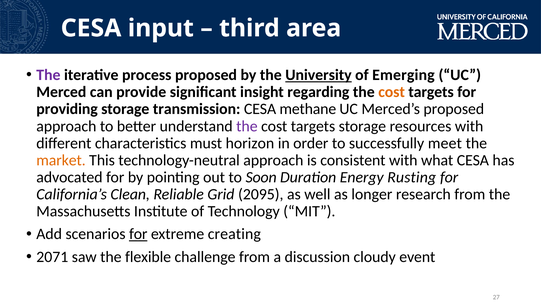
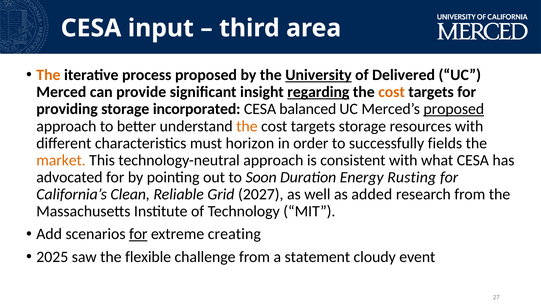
The colour: purple -> orange (48, 75)
Emerging: Emerging -> Delivered (404, 75)
regarding underline: none -> present (318, 92)
transmission: transmission -> incorporated (197, 109)
methane: methane -> balanced (308, 109)
proposed underline: none -> present (454, 109)
the colour: purple -> orange (247, 126)
meet: meet -> fields (445, 143)
2095: 2095 -> 2027 (261, 194)
longer: longer -> added (372, 194)
2071: 2071 -> 2025 (52, 256)
discussion: discussion -> statement (317, 256)
